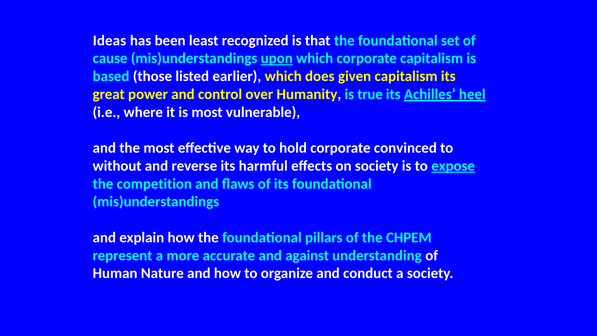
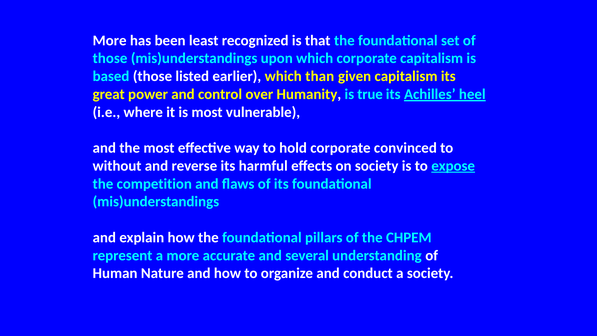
Ideas: Ideas -> More (110, 40)
cause: cause -> those (110, 58)
upon underline: present -> none (277, 58)
does: does -> than (320, 76)
against: against -> several (307, 255)
